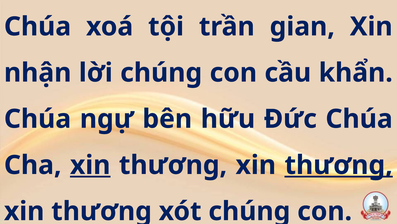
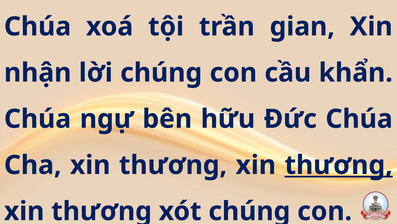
xin underline: present -> none (90, 165)
